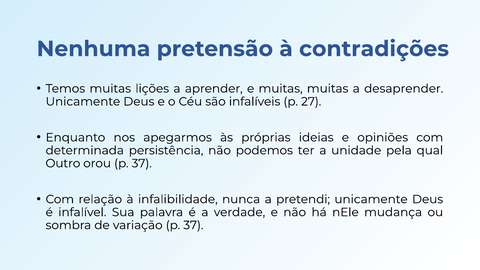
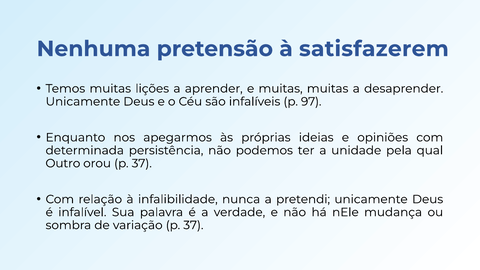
contradições: contradições -> satisfazerem (374, 49)
27: 27 -> 97 (311, 102)
